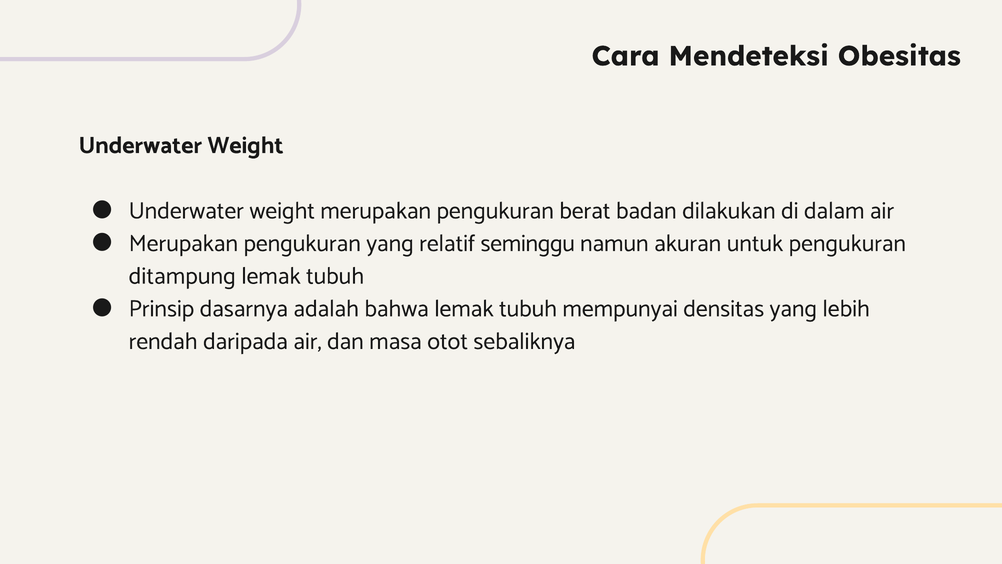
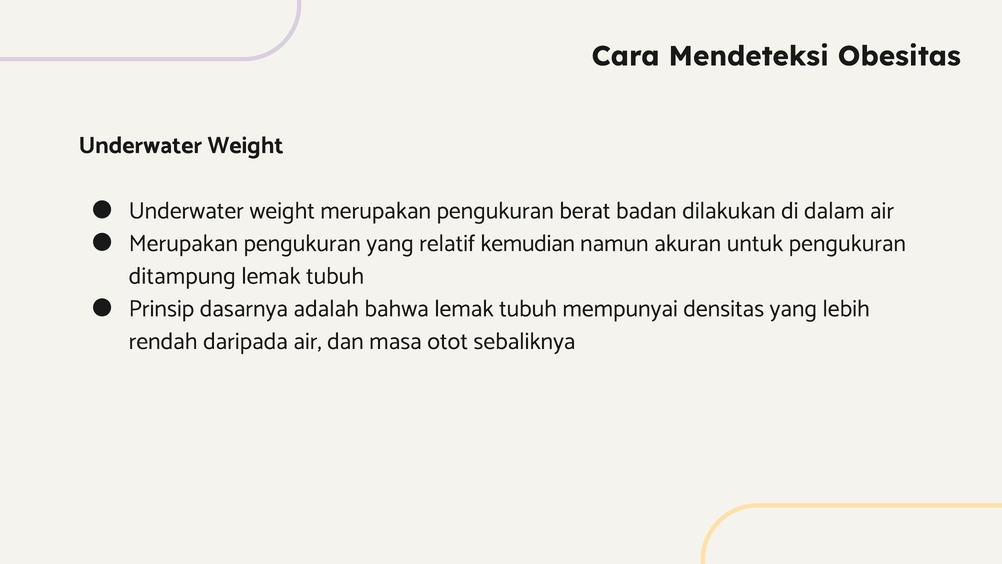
seminggu: seminggu -> kemudian (528, 243)
